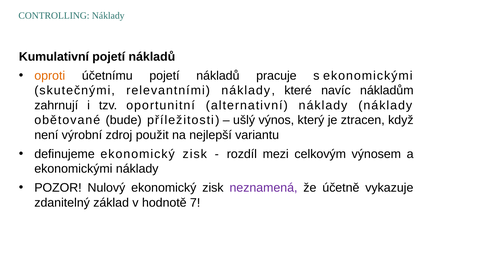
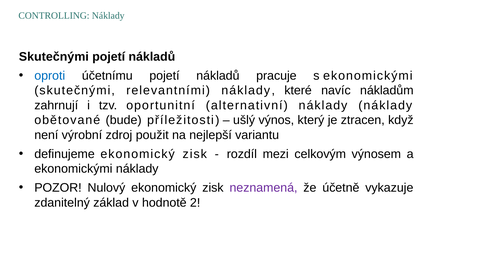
Kumulativní: Kumulativní -> Skutečnými (54, 57)
oproti colour: orange -> blue (50, 76)
7: 7 -> 2 (195, 203)
